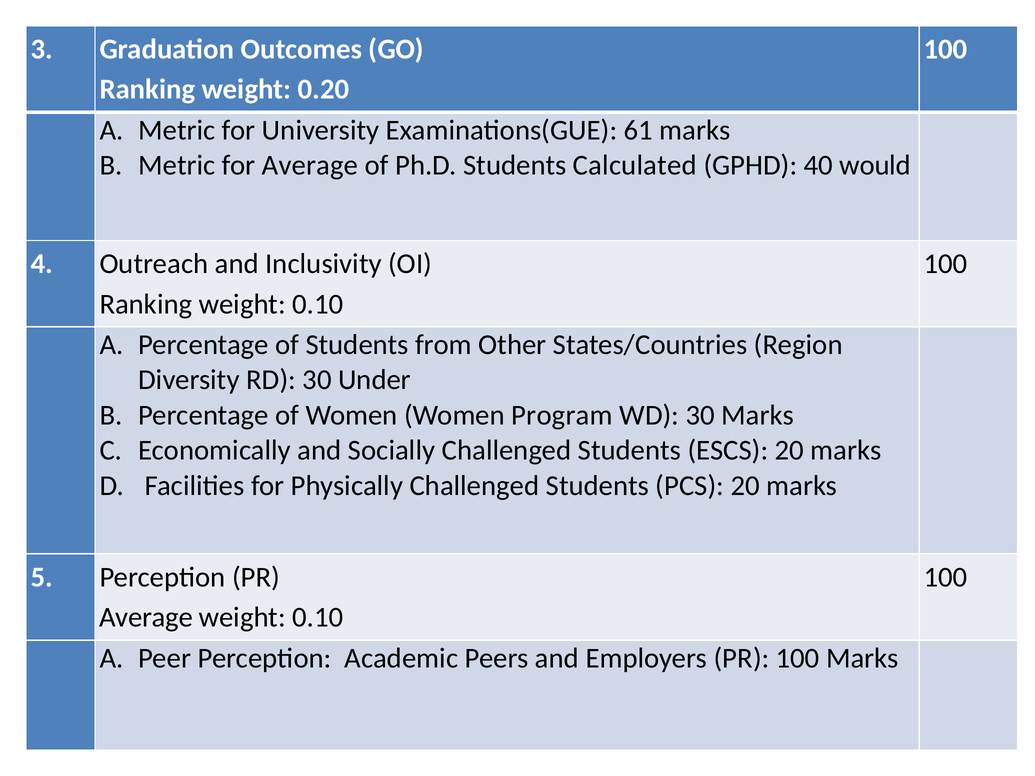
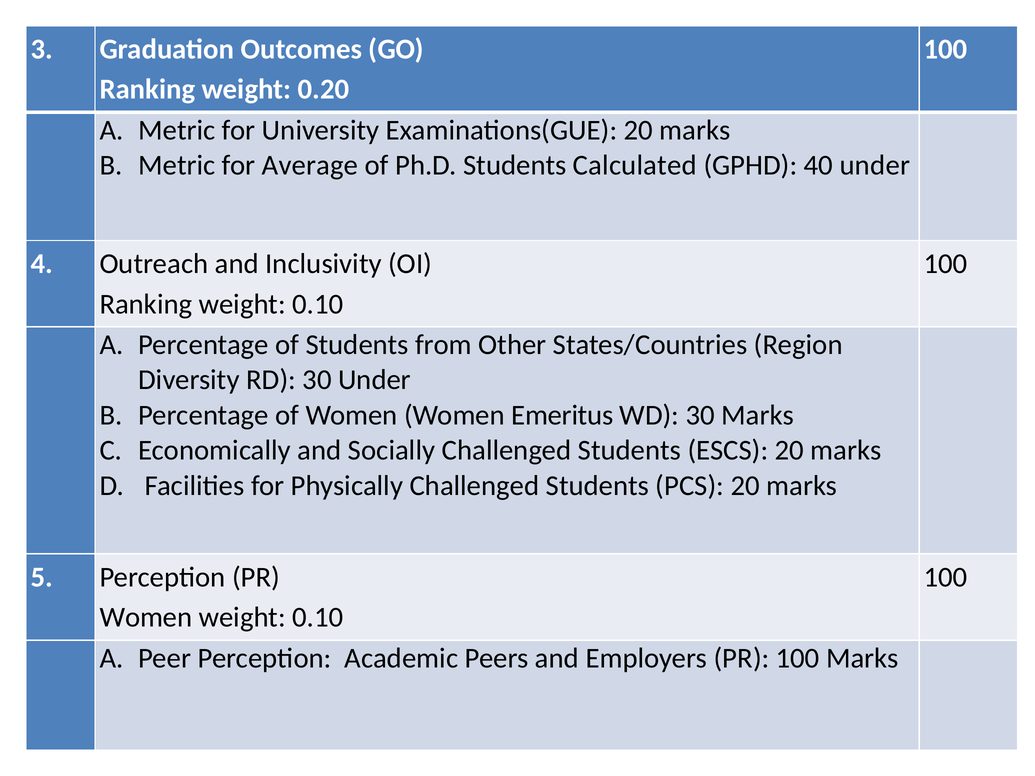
Examinations(GUE 61: 61 -> 20 (638, 130)
40 would: would -> under (875, 165)
Program: Program -> Emeritus (562, 415)
Average: Average -> Women (146, 618)
